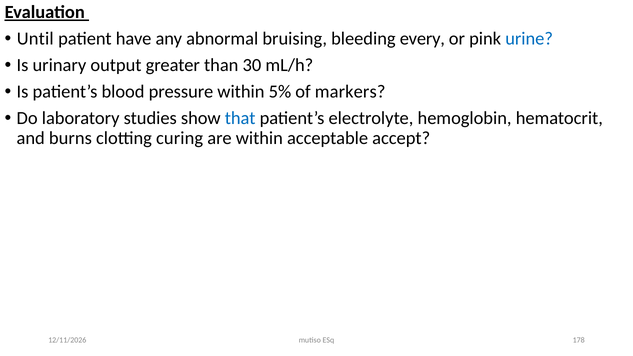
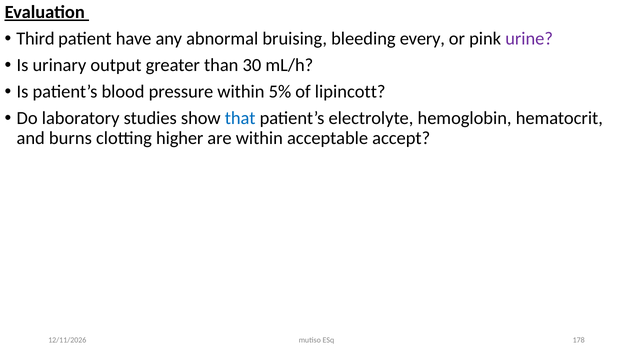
Until: Until -> Third (35, 39)
urine colour: blue -> purple (529, 39)
markers: markers -> lipincott (350, 92)
curing: curing -> higher (180, 138)
